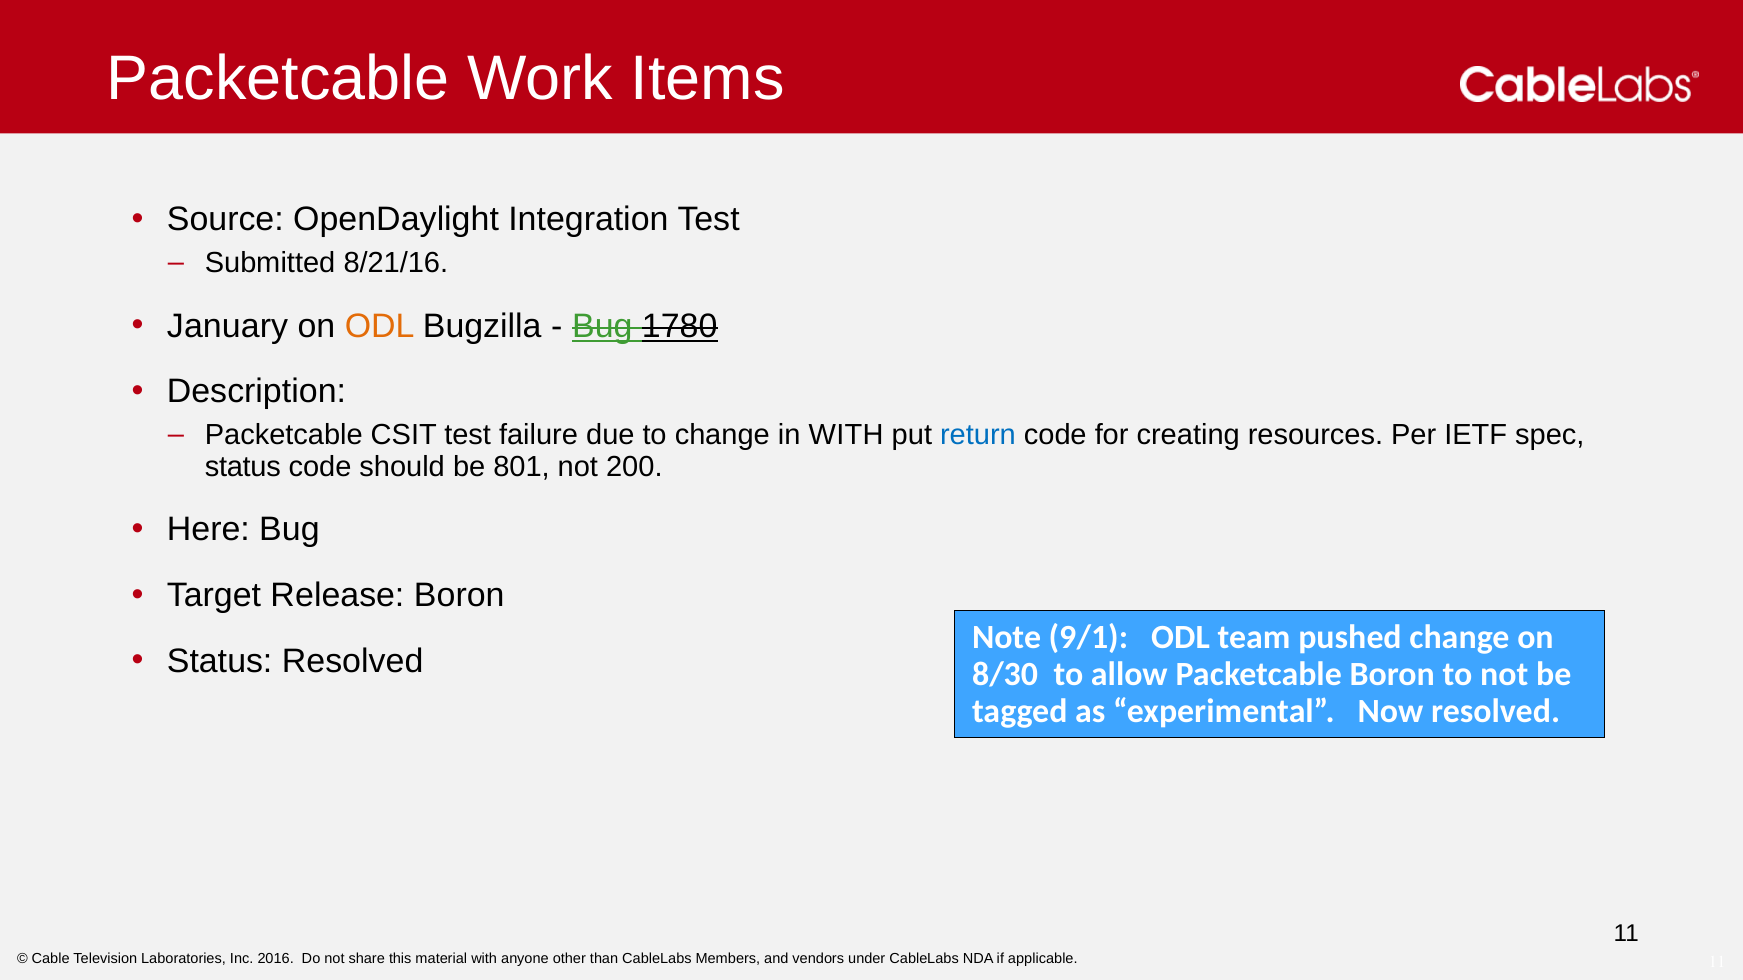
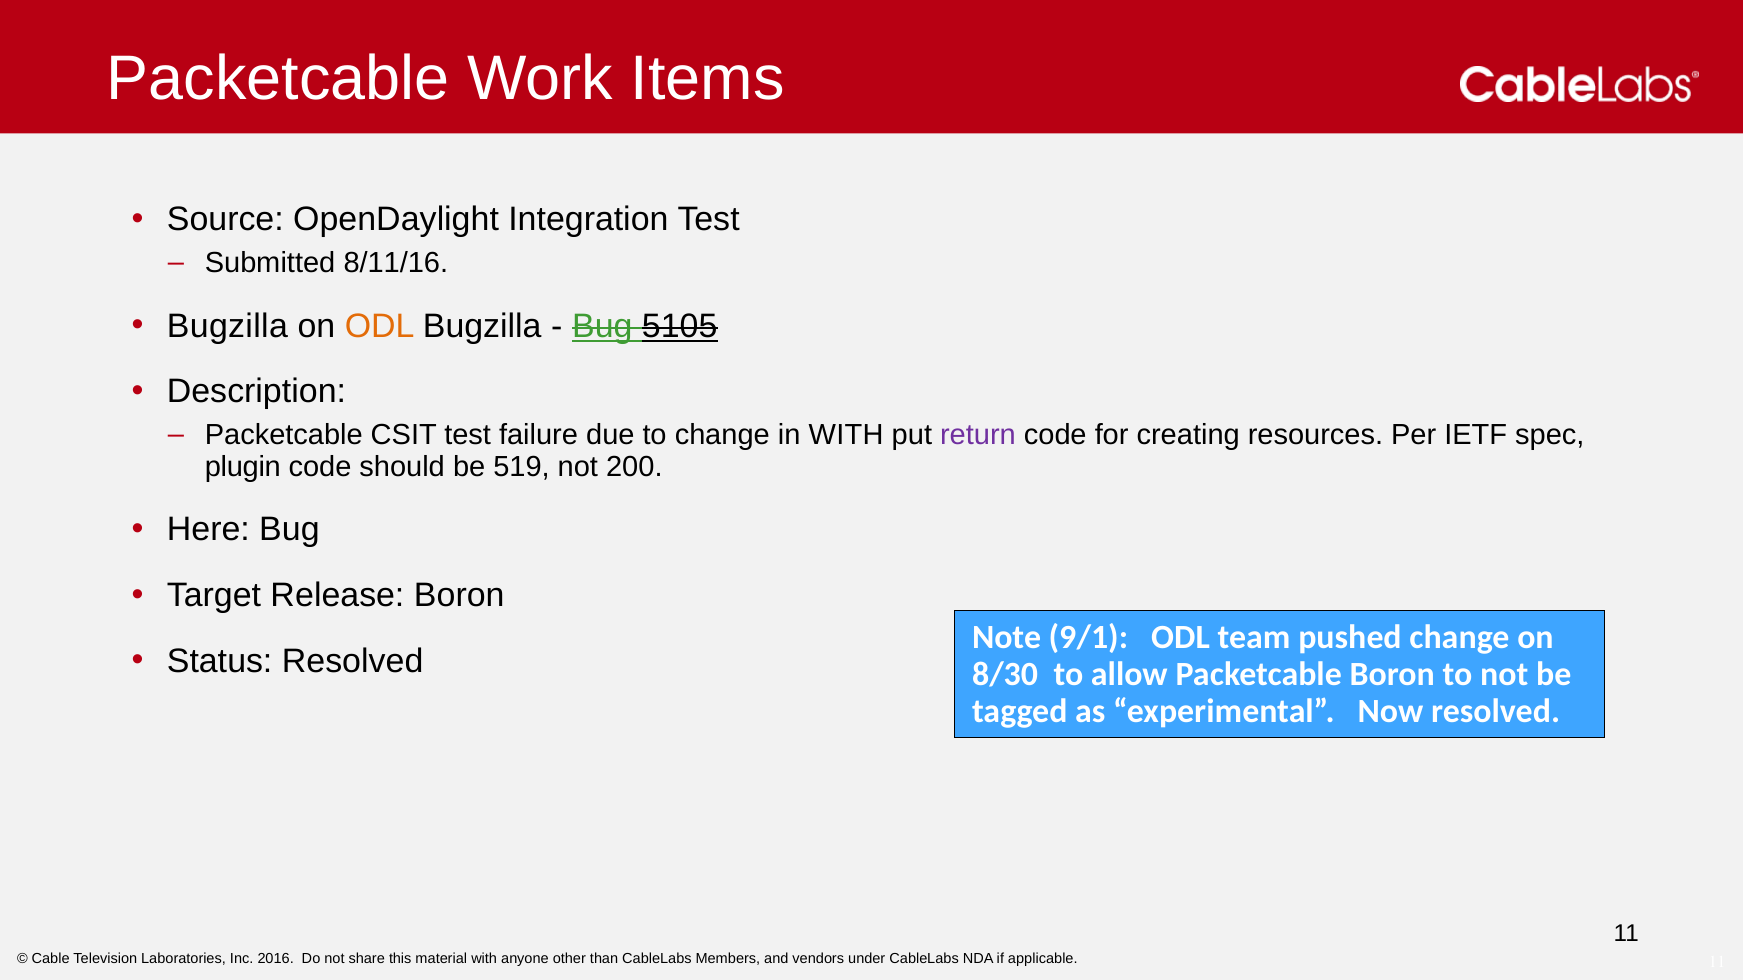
8/21/16: 8/21/16 -> 8/11/16 (396, 263)
January: January -> Bugzilla (227, 326)
1780: 1780 -> 5105 (680, 326)
return colour: blue -> purple (978, 436)
status: status -> plugin (243, 467)
801: 801 -> 519 (521, 467)
